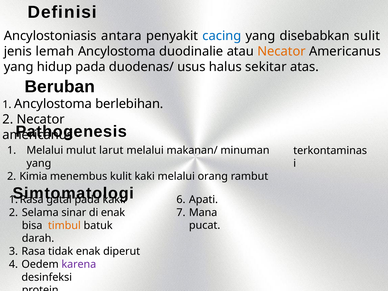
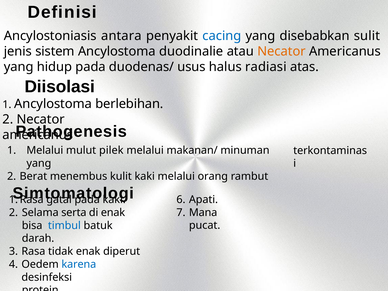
jenis lemah: lemah -> sistem (55, 51)
sekitar: sekitar -> radiasi (266, 67)
Beruban: Beruban -> Diisolasi (60, 87)
larut: larut -> pilek (111, 150)
Kimia: Kimia -> Berat (33, 176)
sinar: sinar -> serta (74, 213)
timbul colour: orange -> blue (64, 225)
karena colour: purple -> blue (79, 264)
